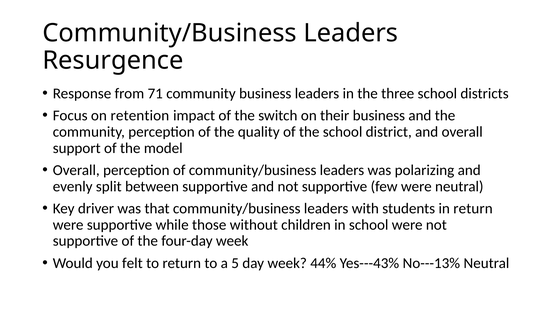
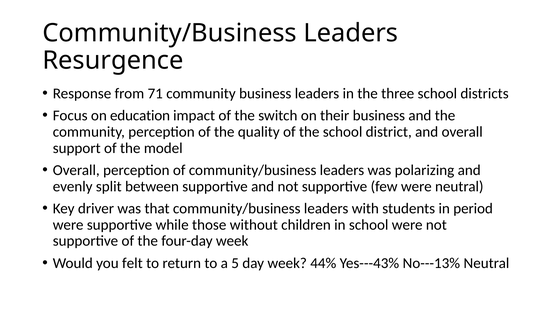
retention: retention -> education (140, 115)
in return: return -> period (473, 208)
